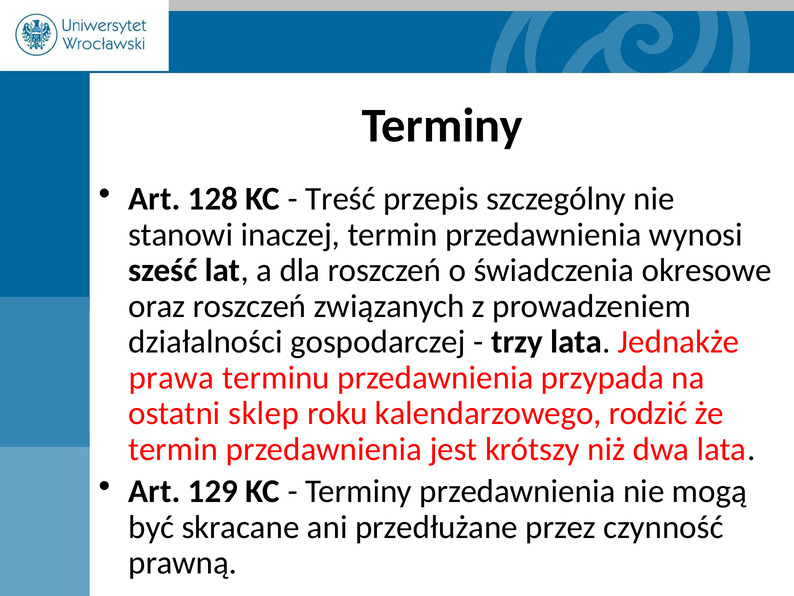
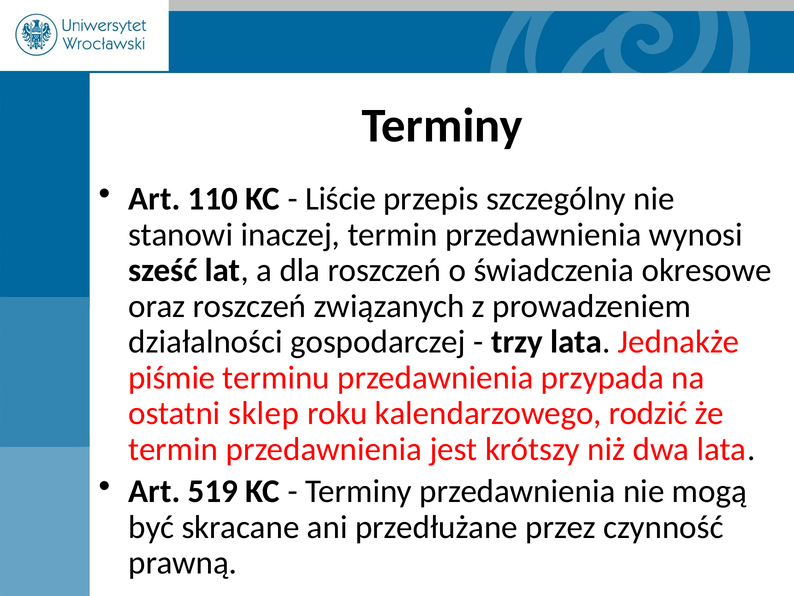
128: 128 -> 110 (213, 199)
Treść: Treść -> Liście (341, 199)
prawa: prawa -> piśmie (172, 377)
129: 129 -> 519 (213, 491)
